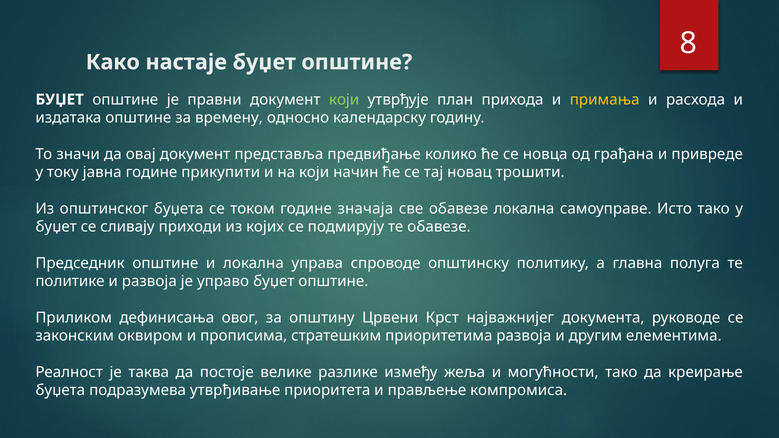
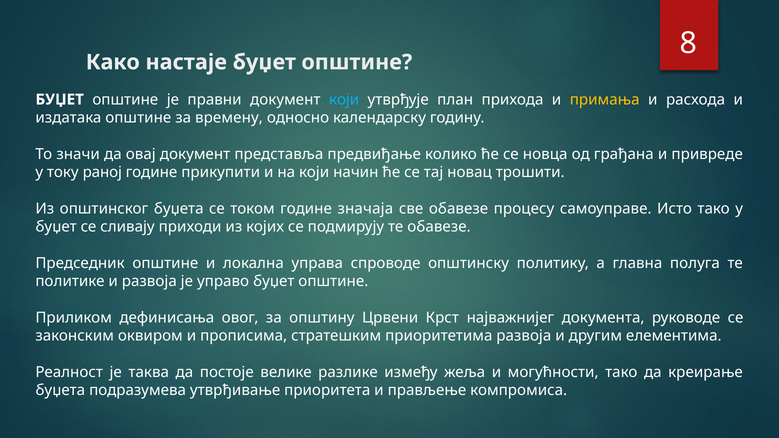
који colour: light green -> light blue (344, 100)
јавна: јавна -> раној (102, 172)
обавезе локална: локална -> процесу (524, 209)
